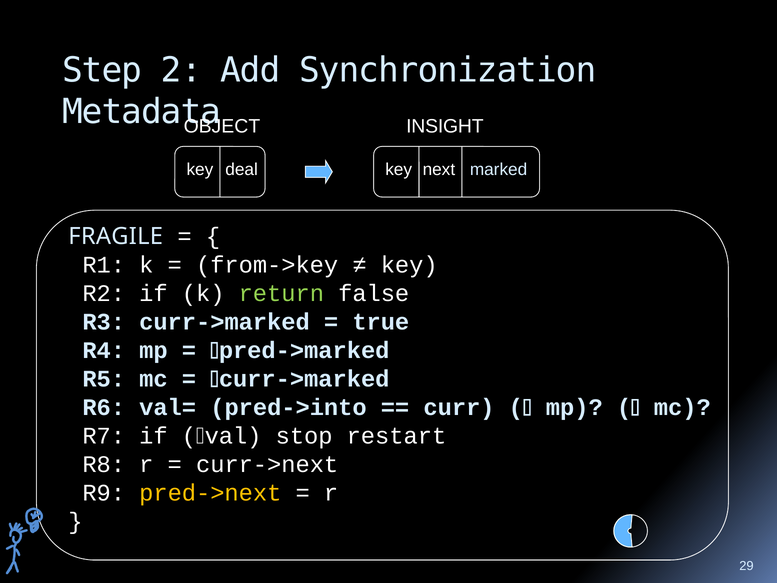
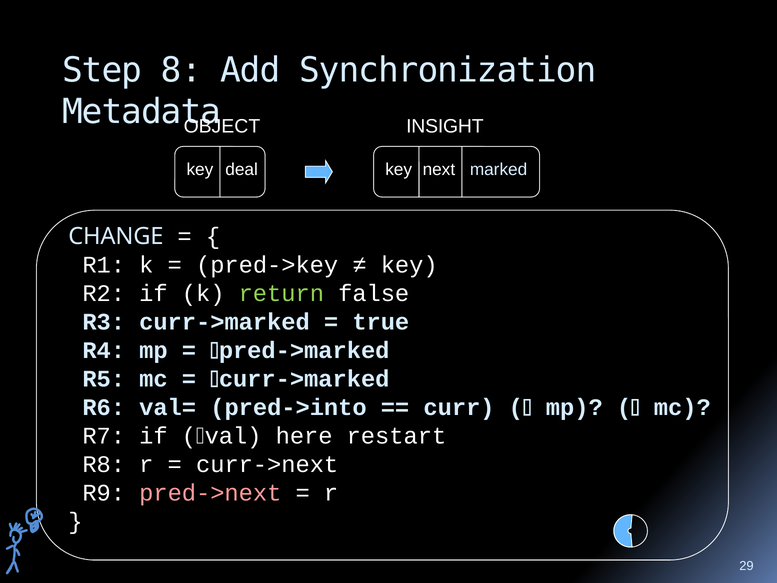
2: 2 -> 8 (181, 70)
FRAGILE: FRAGILE -> CHANGE (116, 236)
from->key: from->key -> pred->key (267, 265)
stop: stop -> here (304, 436)
pred->next colour: yellow -> pink (210, 493)
